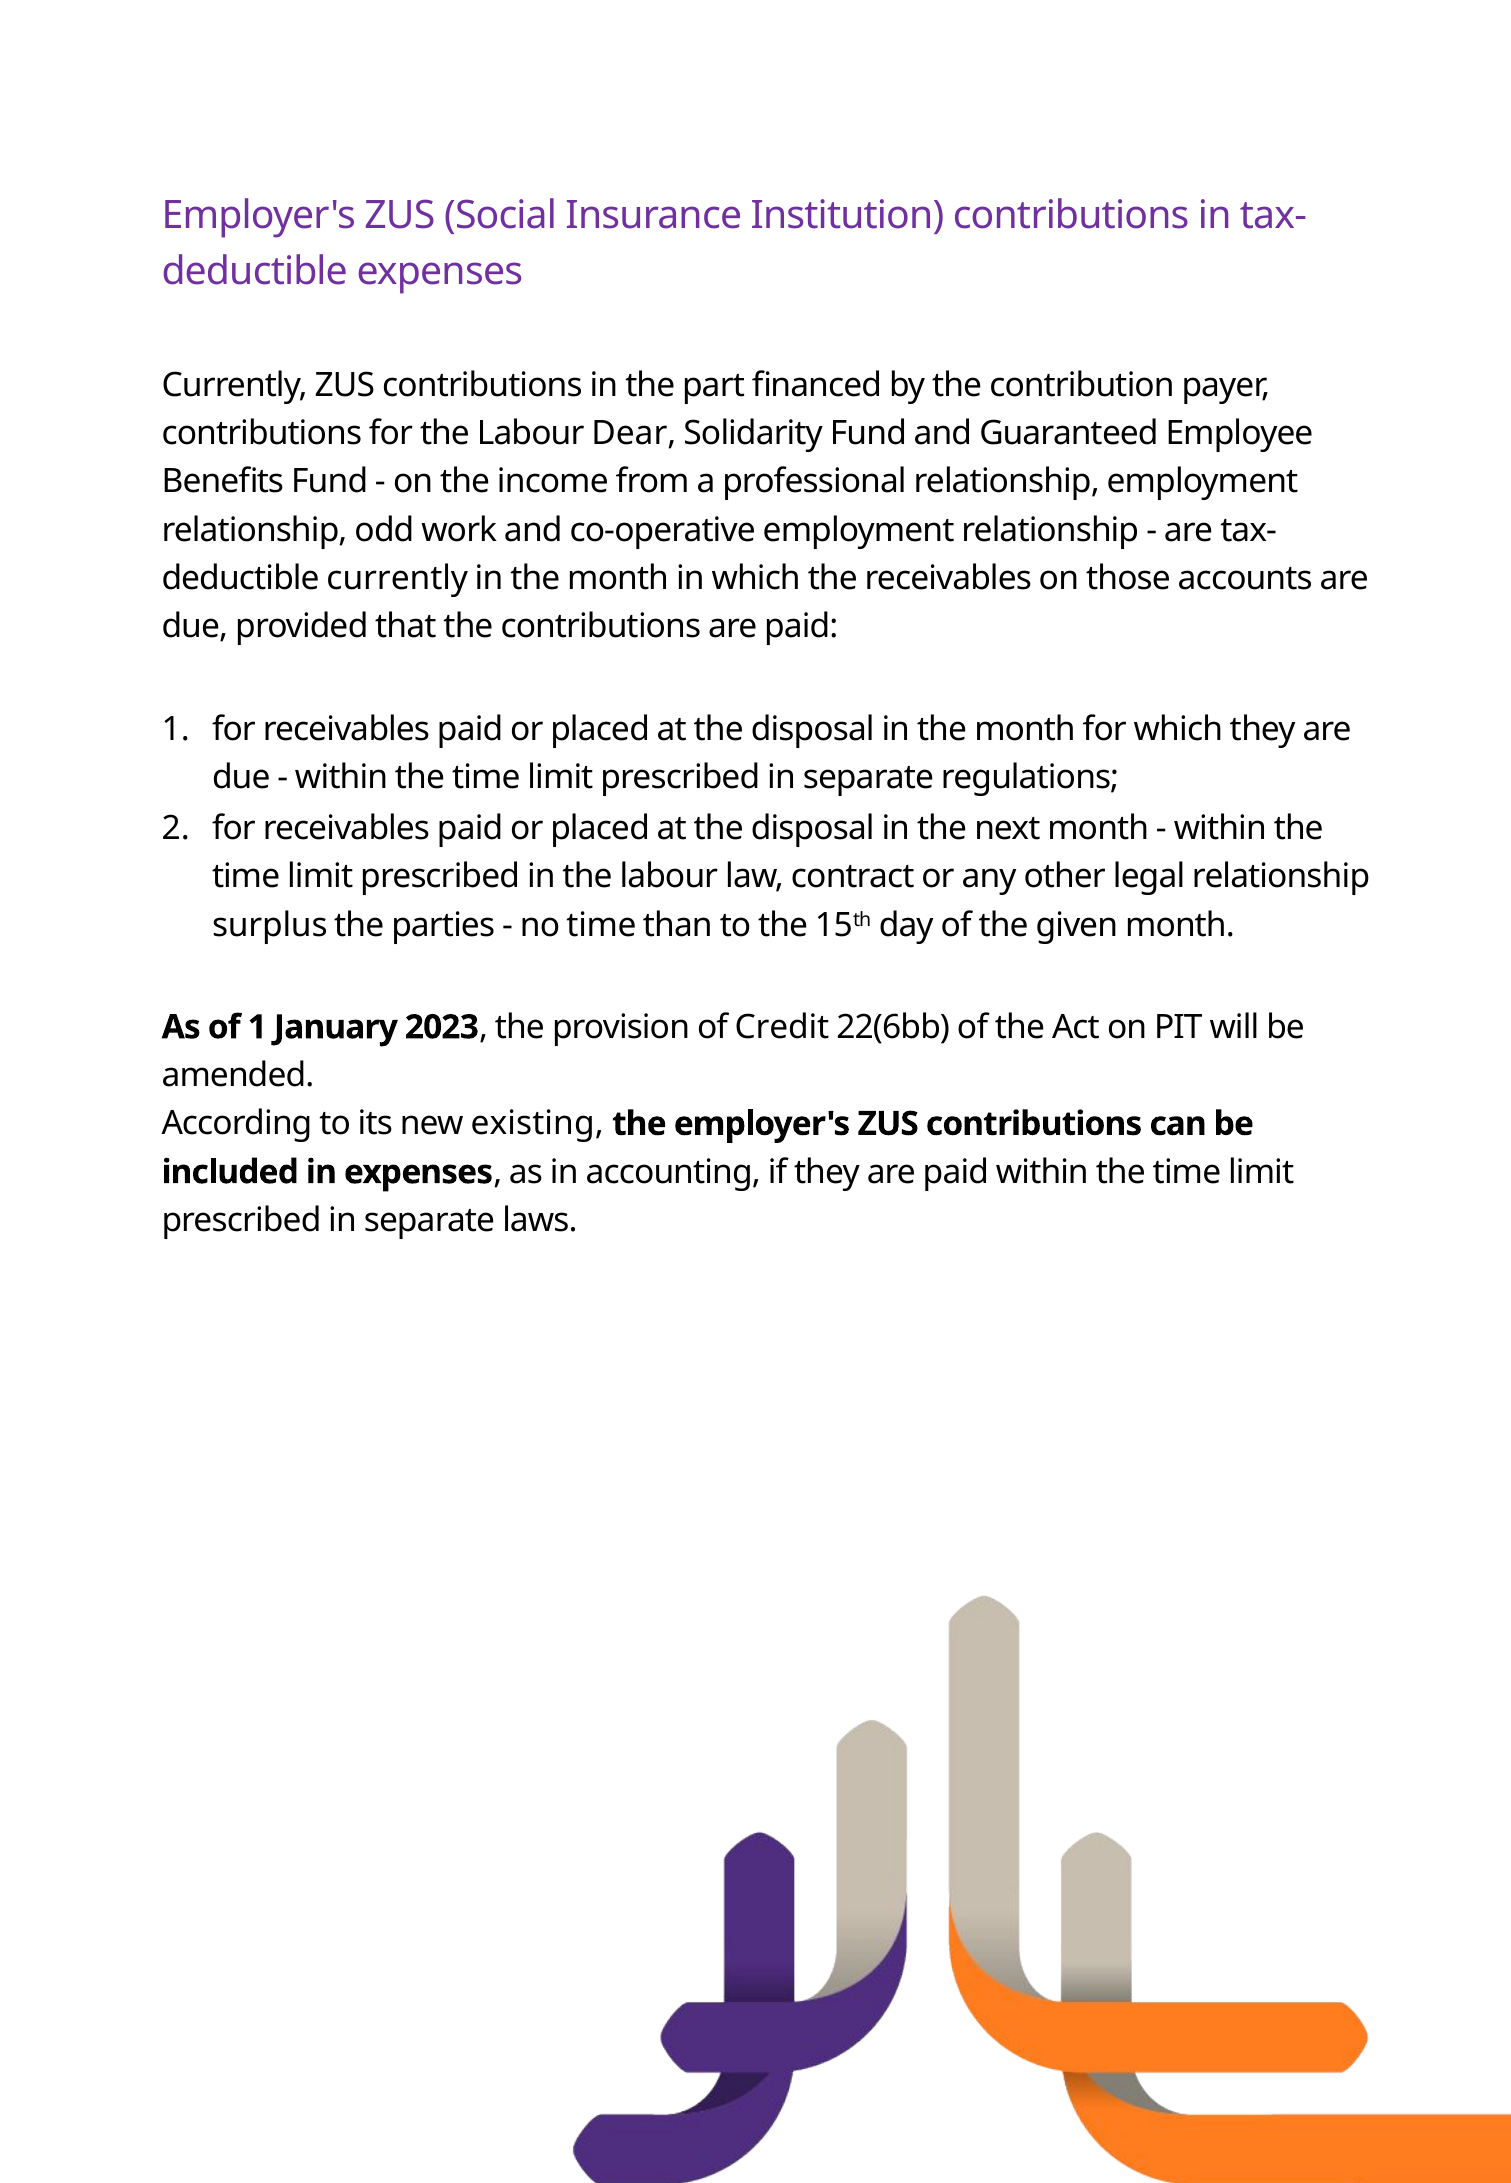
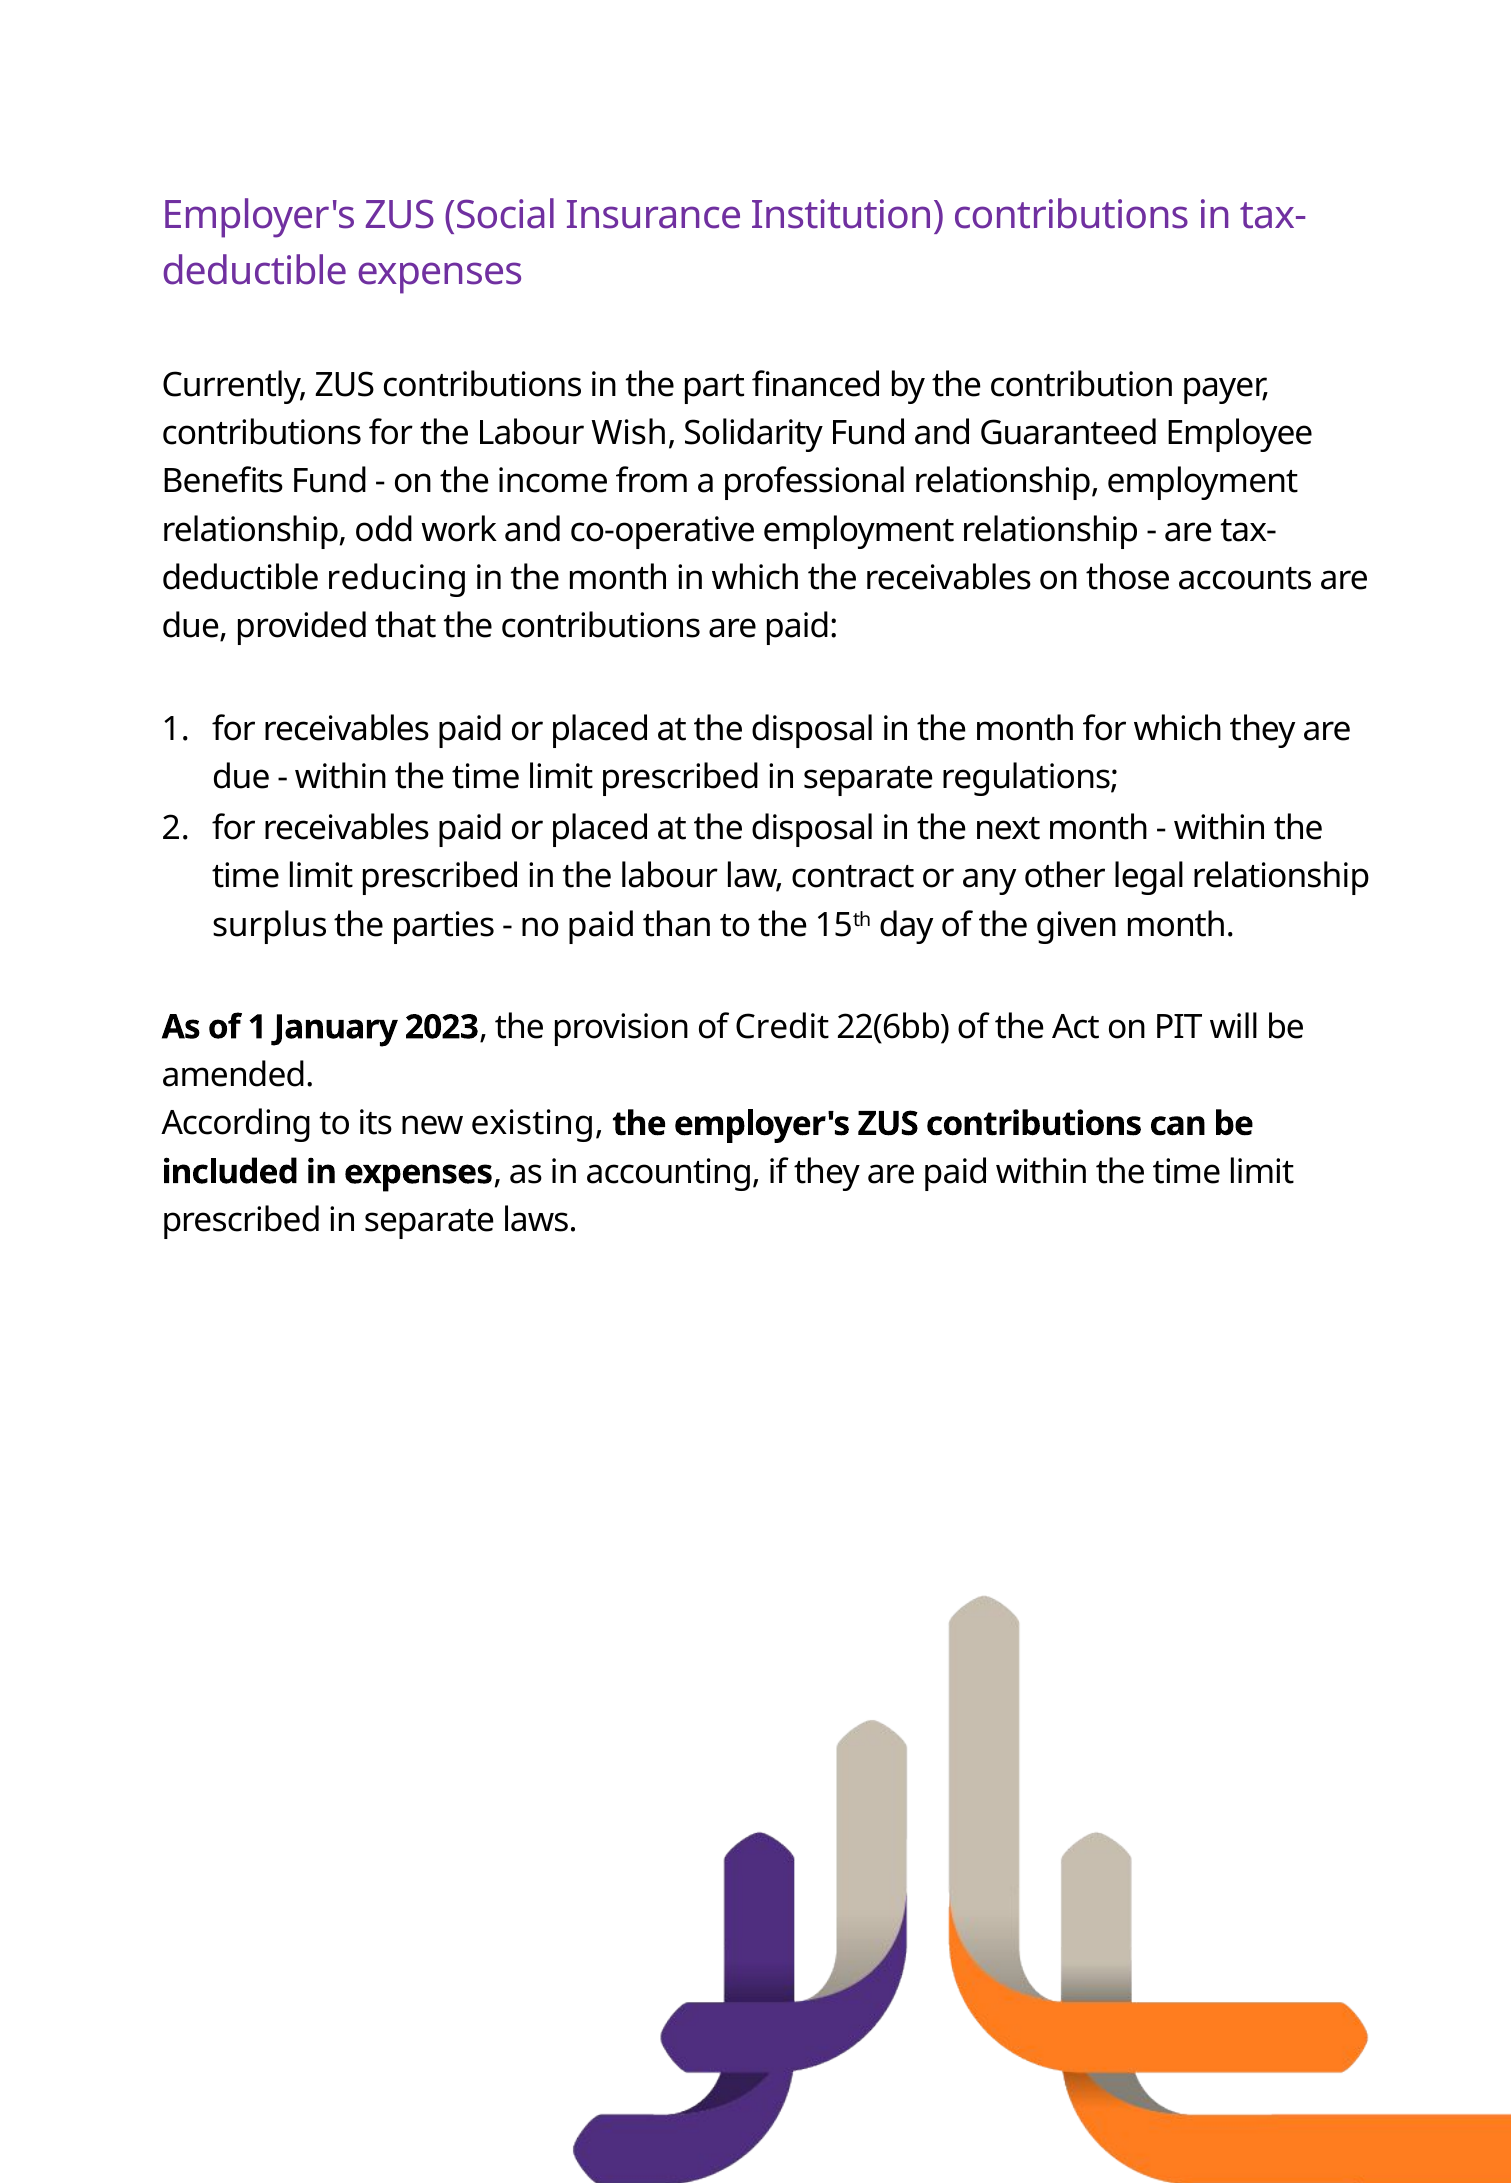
Dear: Dear -> Wish (634, 434)
currently: currently -> reducing (397, 578)
no time: time -> paid (601, 925)
